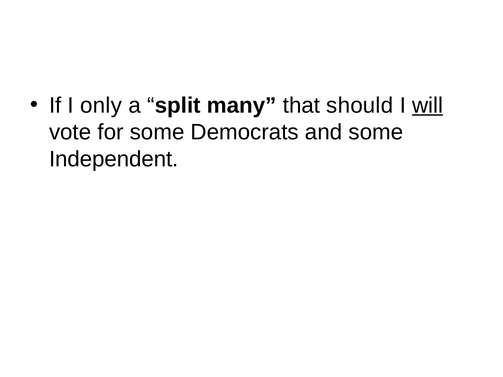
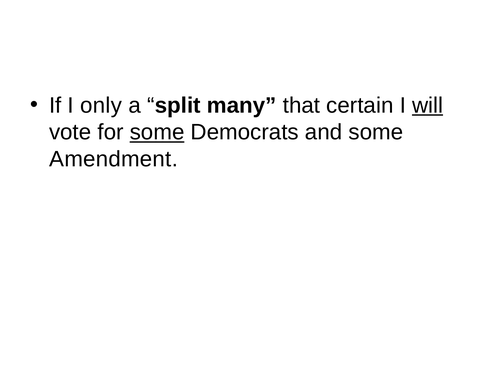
should: should -> certain (360, 106)
some underline: none -> present (157, 132)
Independent: Independent -> Amendment (114, 159)
